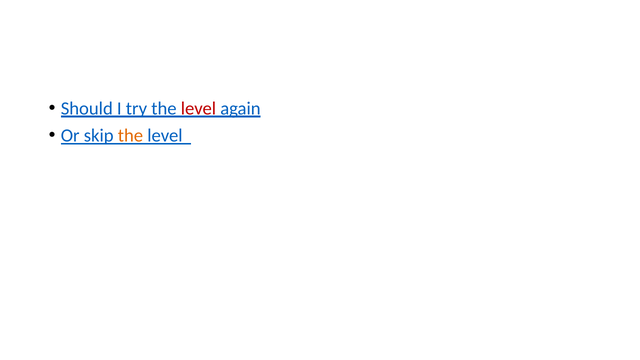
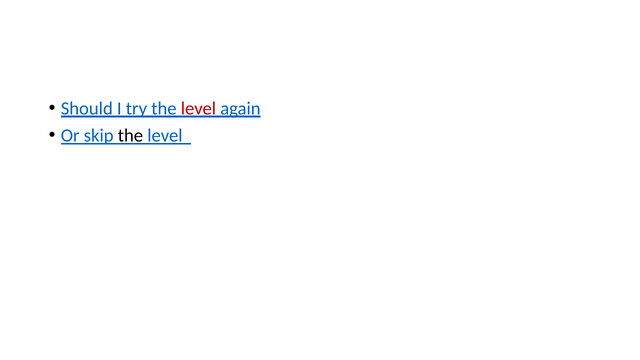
the colour: orange -> black (130, 136)
